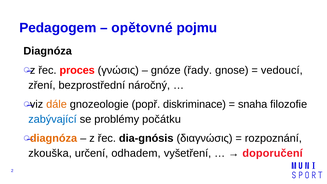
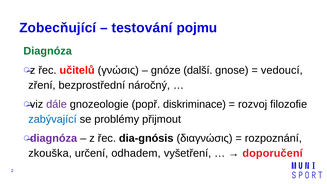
Pedagogem: Pedagogem -> Zobecňující (58, 28)
opětovné: opětovné -> testování (142, 28)
Diagnóza colour: black -> green (48, 51)
proces: proces -> učitelů (77, 70)
řady: řady -> další (198, 70)
dále colour: orange -> purple (57, 104)
snaha: snaha -> rozvoj (253, 104)
počátku: počátku -> přijmout (162, 119)
diagnóza colour: orange -> purple (53, 138)
